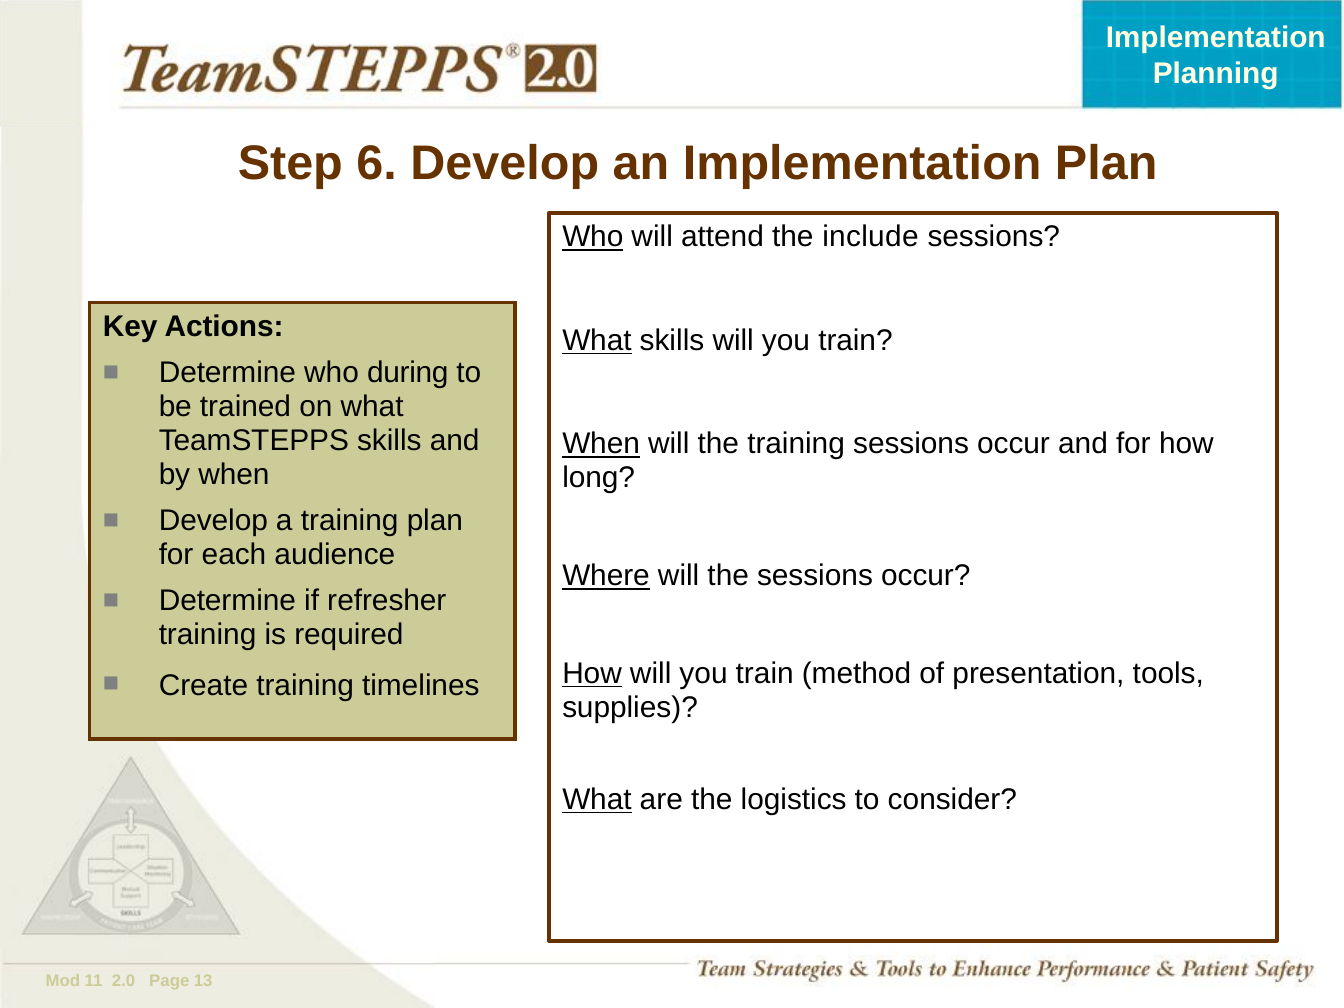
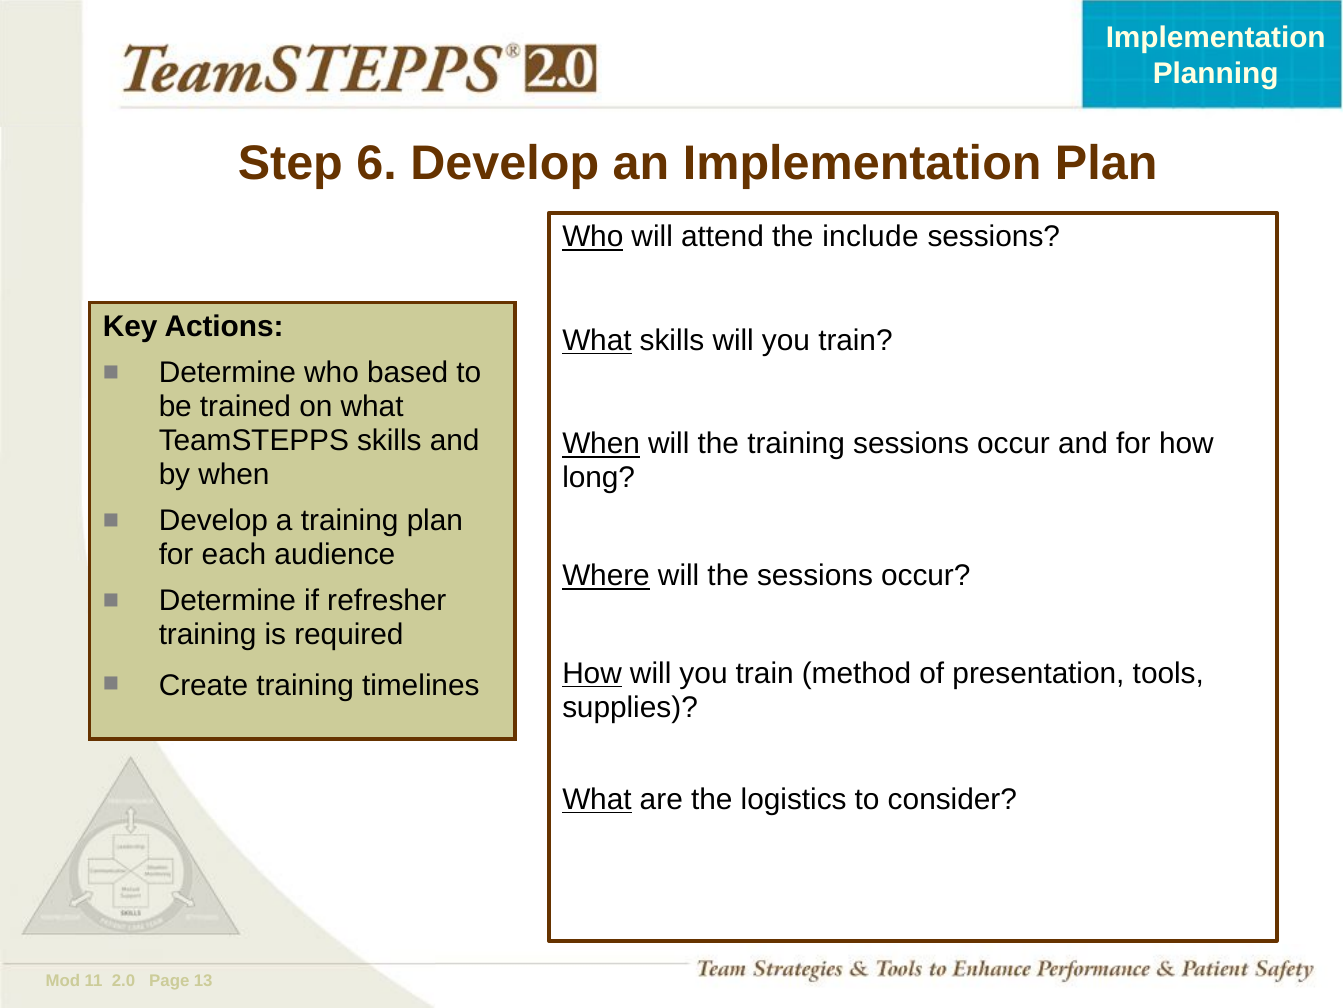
during: during -> based (408, 372)
